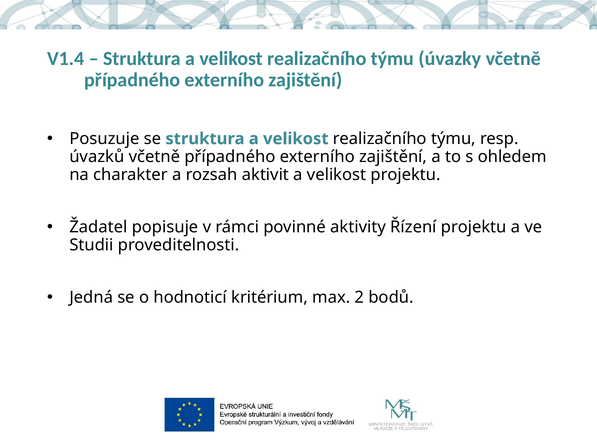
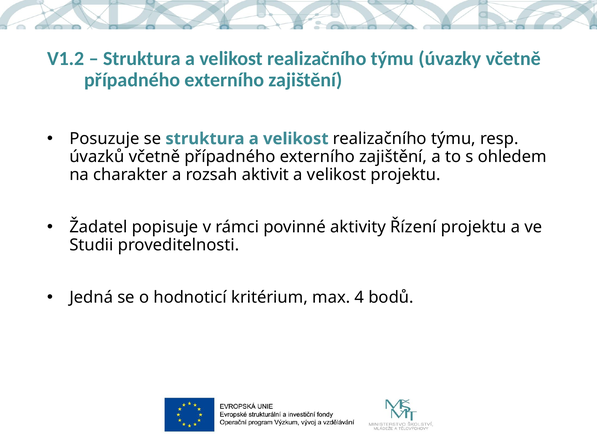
V1.4: V1.4 -> V1.2 (66, 58)
2: 2 -> 4 (359, 297)
